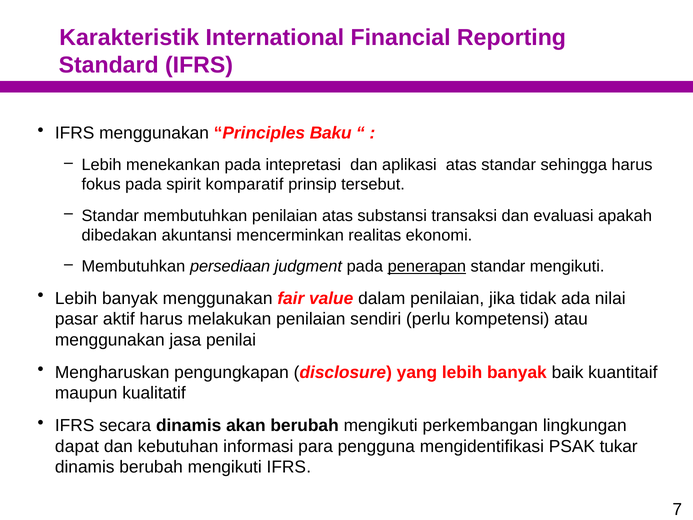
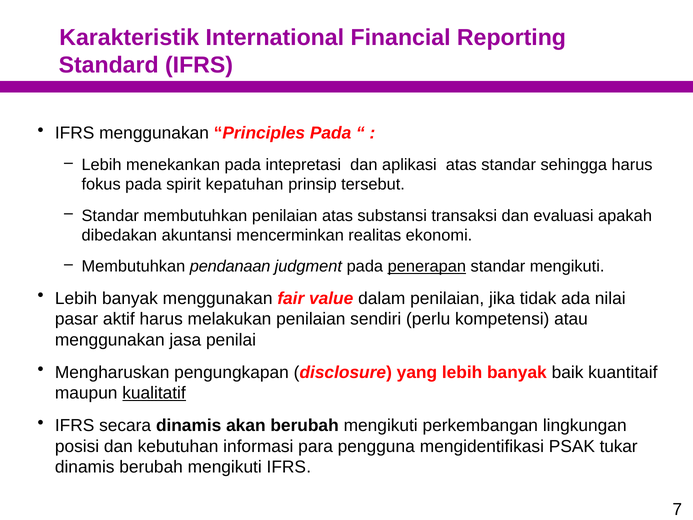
Principles Baku: Baku -> Pada (331, 133)
komparatif: komparatif -> kepatuhan (245, 184)
persediaan: persediaan -> pendanaan (230, 266)
kualitatif underline: none -> present (154, 393)
dapat: dapat -> posisi (77, 446)
